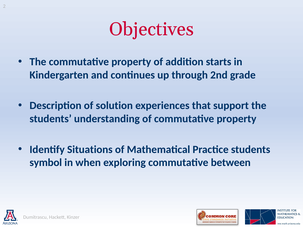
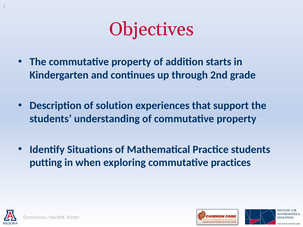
symbol: symbol -> putting (46, 163)
between: between -> practices (231, 163)
